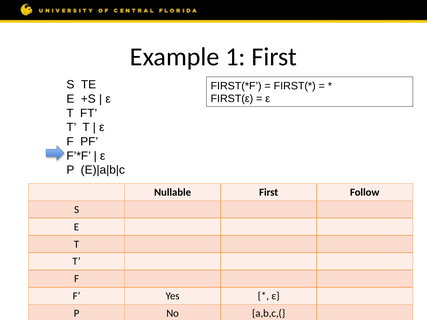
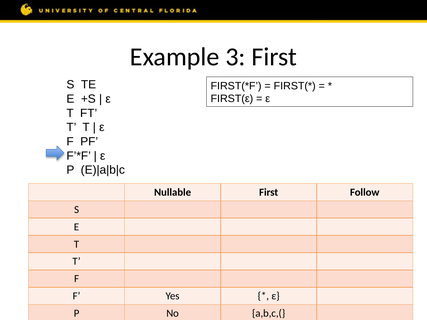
1: 1 -> 3 (235, 57)
